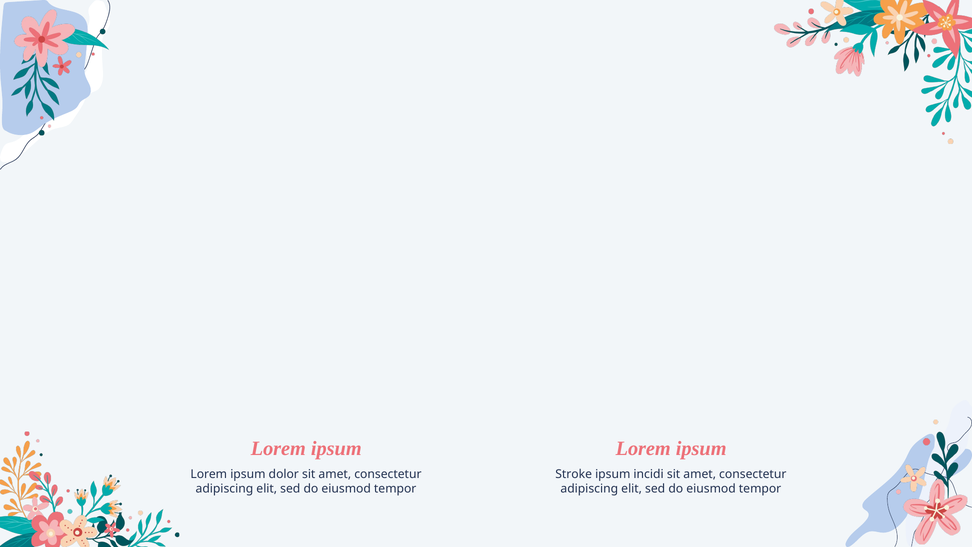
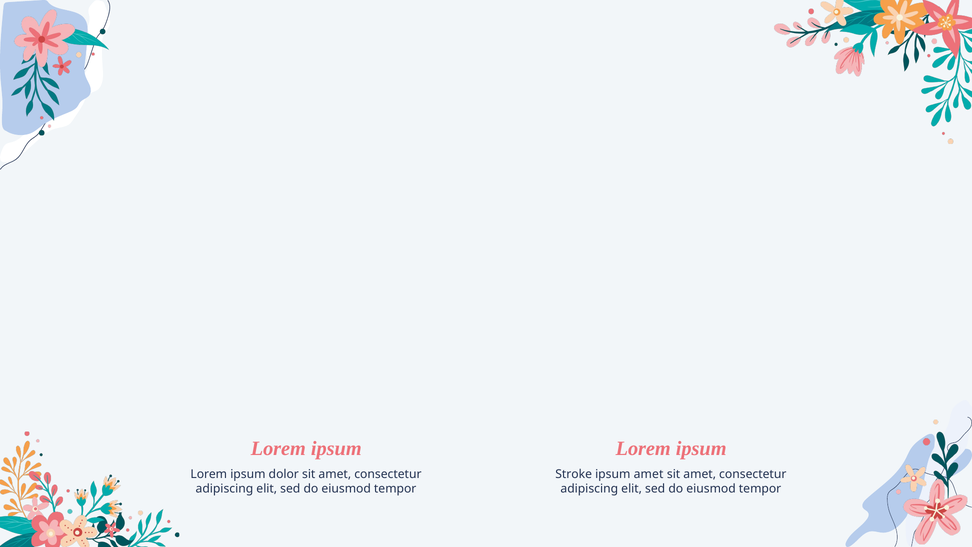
ipsum incidi: incidi -> amet (649, 474)
